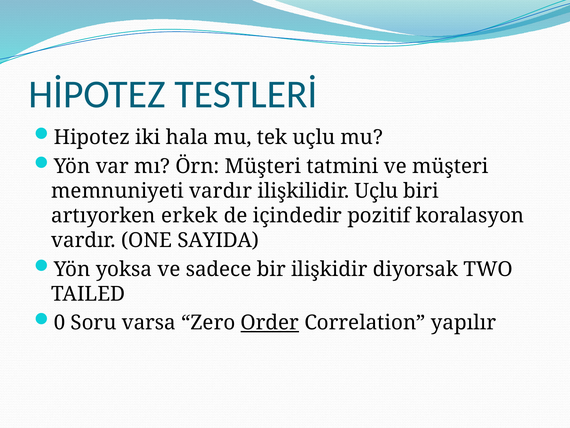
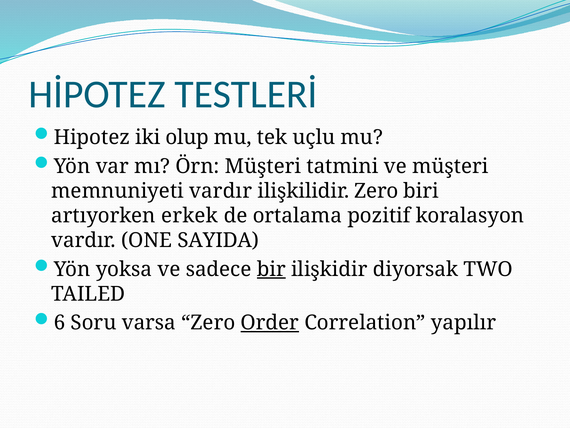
hala: hala -> olup (187, 137)
ilişkilidir Uçlu: Uçlu -> Zero (376, 191)
içindedir: içindedir -> ortalama (297, 215)
bir underline: none -> present (271, 269)
0: 0 -> 6 (59, 322)
